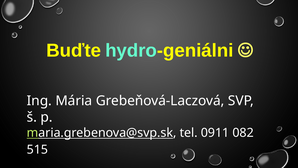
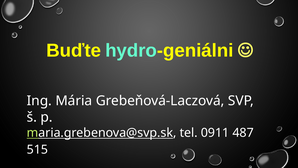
082: 082 -> 487 (243, 132)
